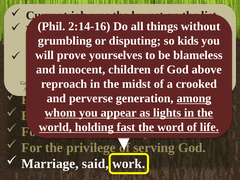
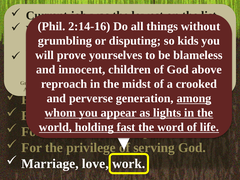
said: said -> love (95, 164)
